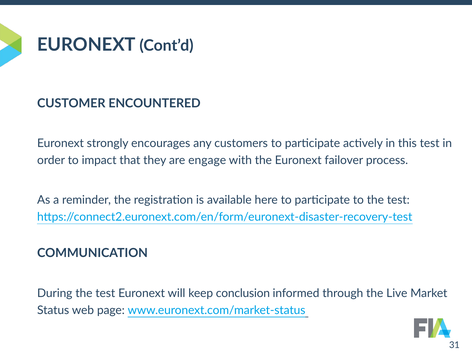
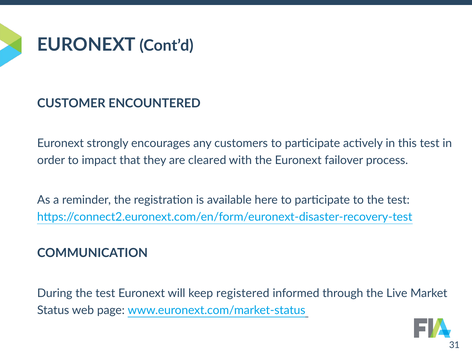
engage: engage -> cleared (207, 160)
conclusion: conclusion -> registered (243, 293)
